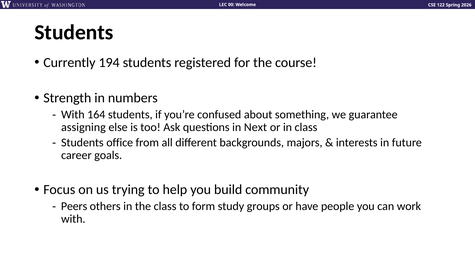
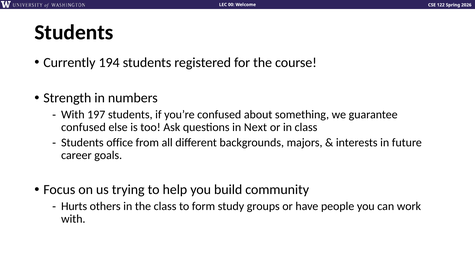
164: 164 -> 197 (96, 115)
assigning: assigning -> confused (83, 127)
Peers: Peers -> Hurts (74, 206)
